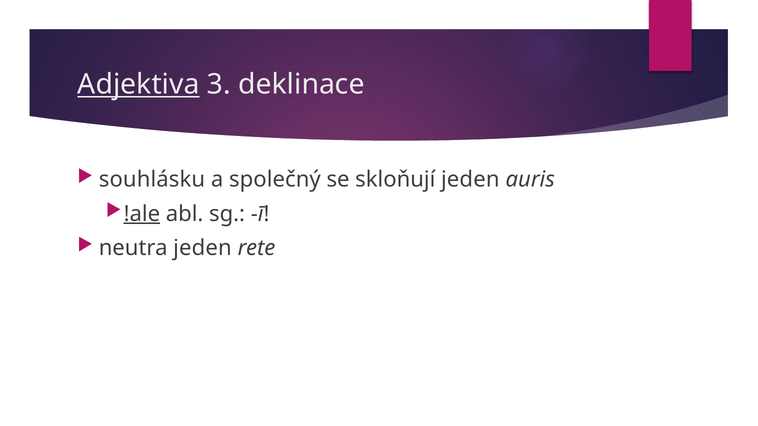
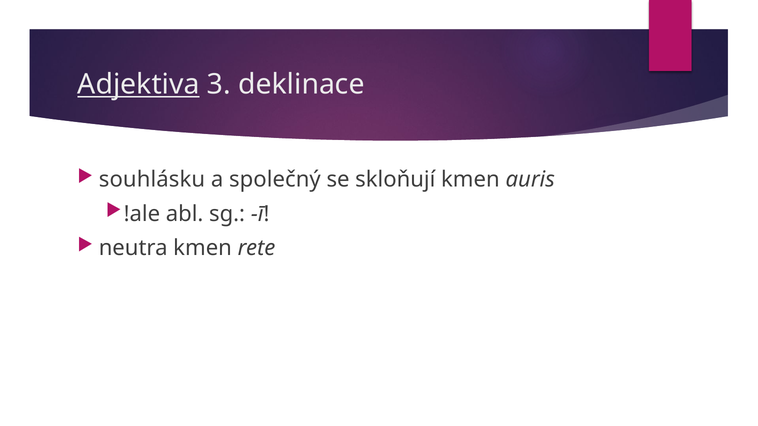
skloňují jeden: jeden -> kmen (470, 180)
!ale underline: present -> none (142, 214)
neutra jeden: jeden -> kmen (203, 248)
